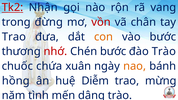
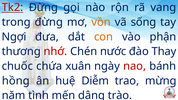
Tk2 Nhận: Nhận -> Đừng (43, 7)
vồn colour: red -> orange (101, 22)
chân: chân -> sống (143, 22)
Trao: Trao -> Ngợi (14, 37)
vào bước: bước -> phận (163, 37)
Chén bước: bước -> nước (113, 52)
đào Trào: Trào -> Thay (164, 52)
nao colour: orange -> red (135, 66)
